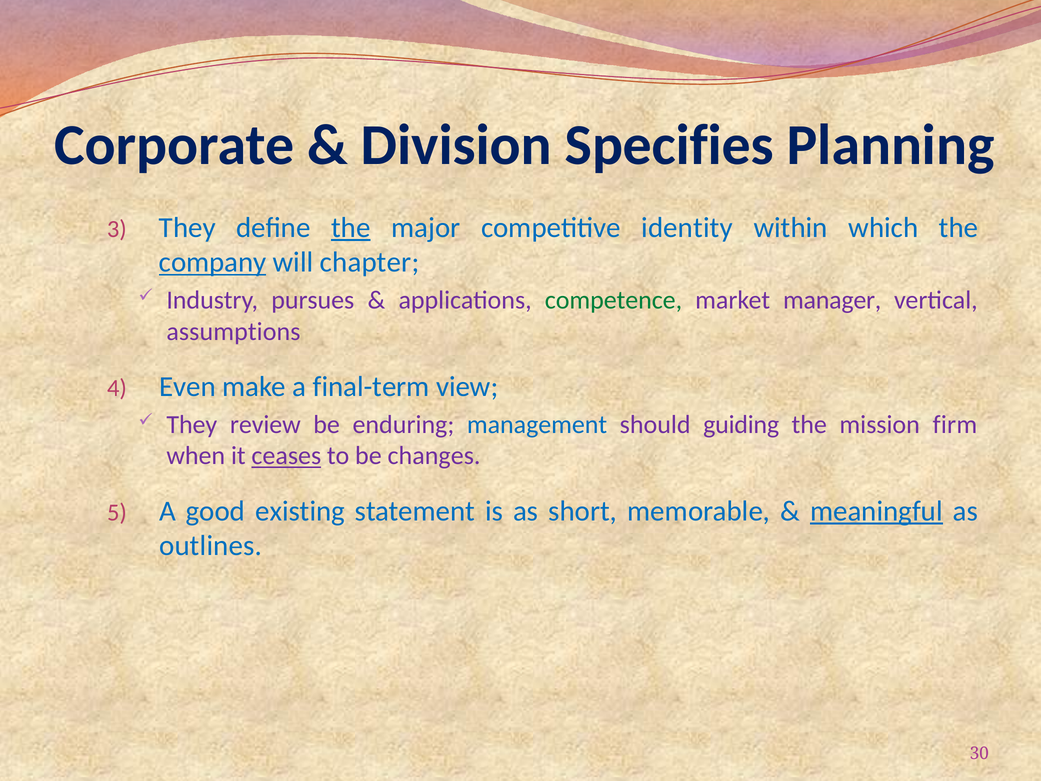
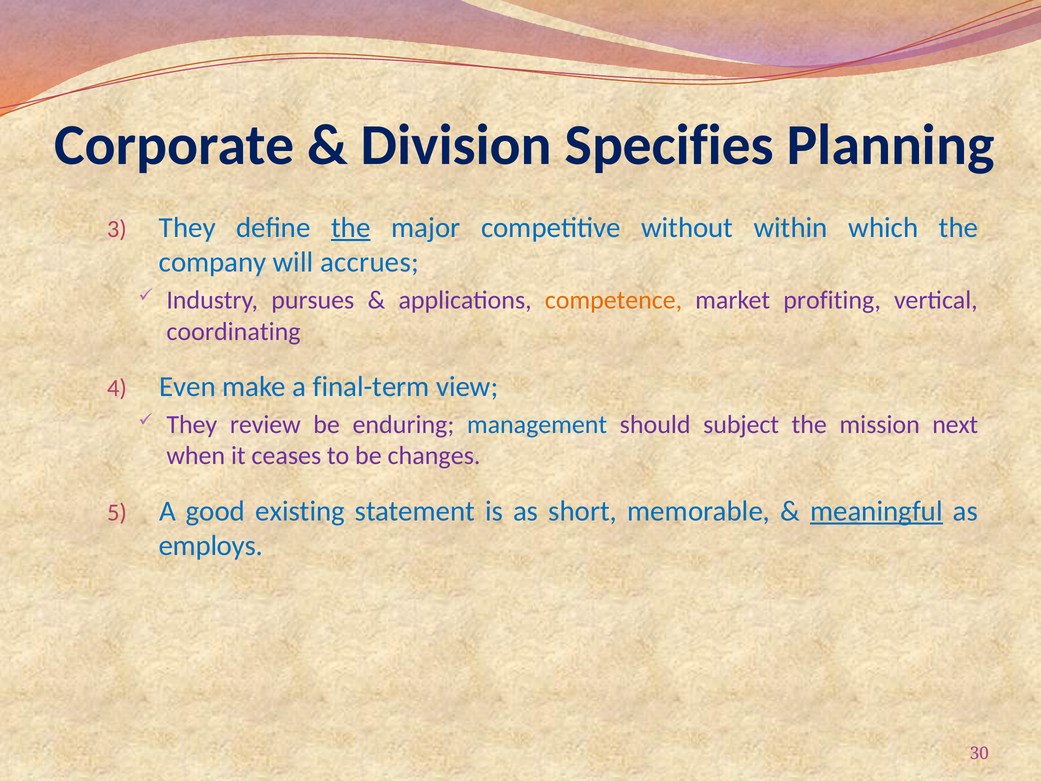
identity: identity -> without (687, 228)
company underline: present -> none (213, 262)
chapter: chapter -> accrues (369, 262)
competence colour: green -> orange (613, 300)
manager: manager -> profiting (832, 300)
assumptions: assumptions -> coordinating (233, 331)
guiding: guiding -> subject (741, 424)
firm: firm -> next (955, 424)
ceases underline: present -> none (286, 456)
outlines: outlines -> employs (211, 546)
